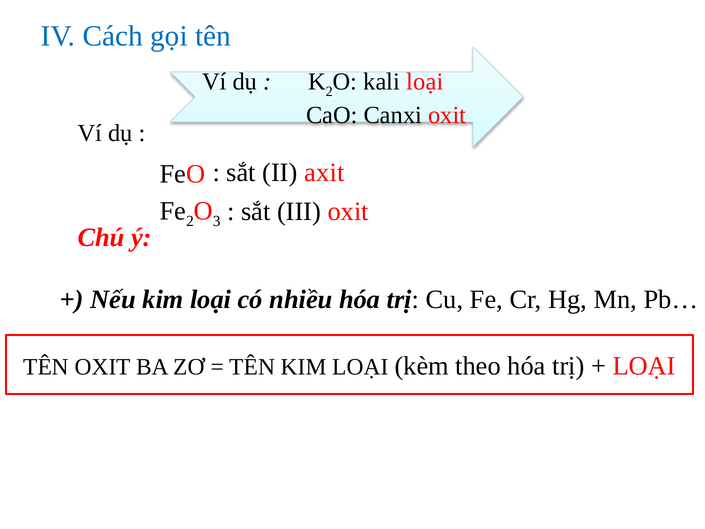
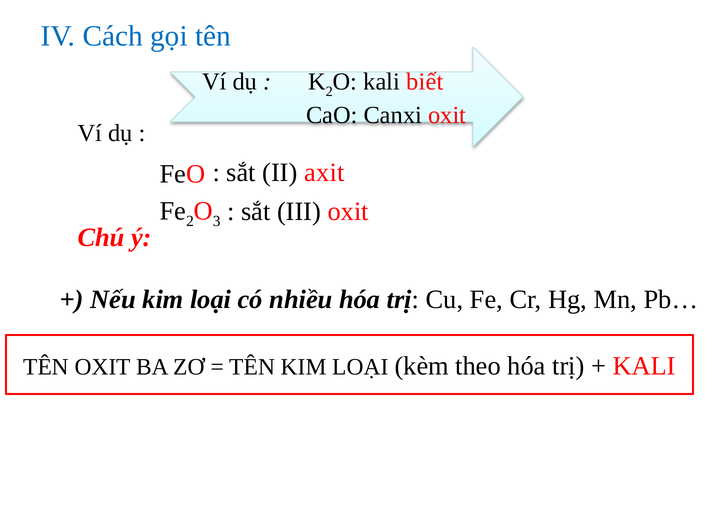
kali loại: loại -> biết (425, 82)
LOẠI: LOẠI -> KALI (644, 366)
